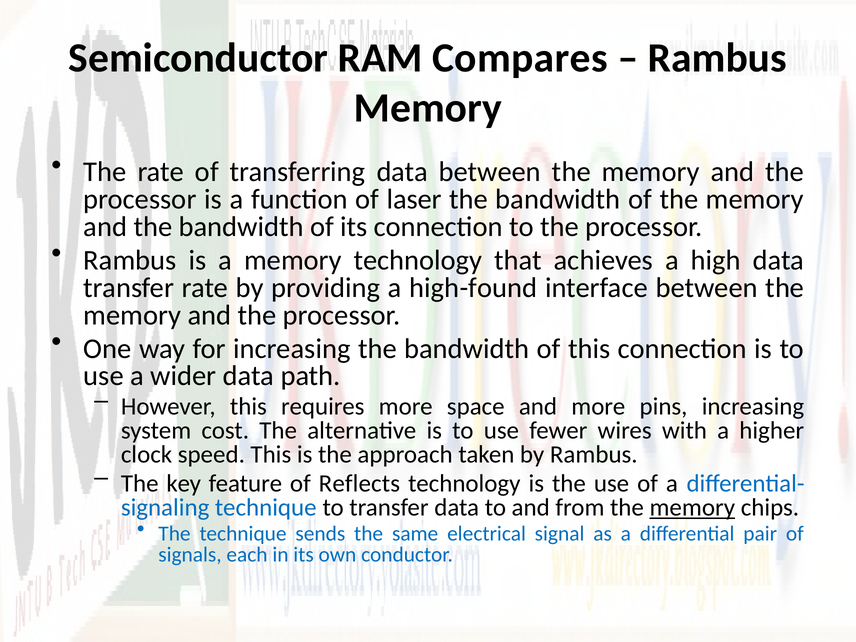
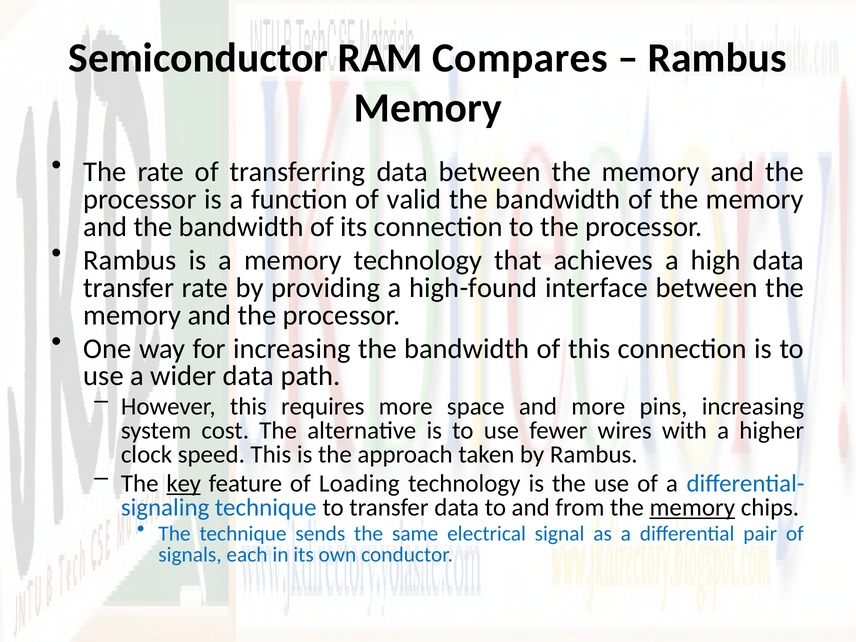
laser: laser -> valid (414, 199)
key underline: none -> present (184, 484)
Reflects: Reflects -> Loading (359, 484)
